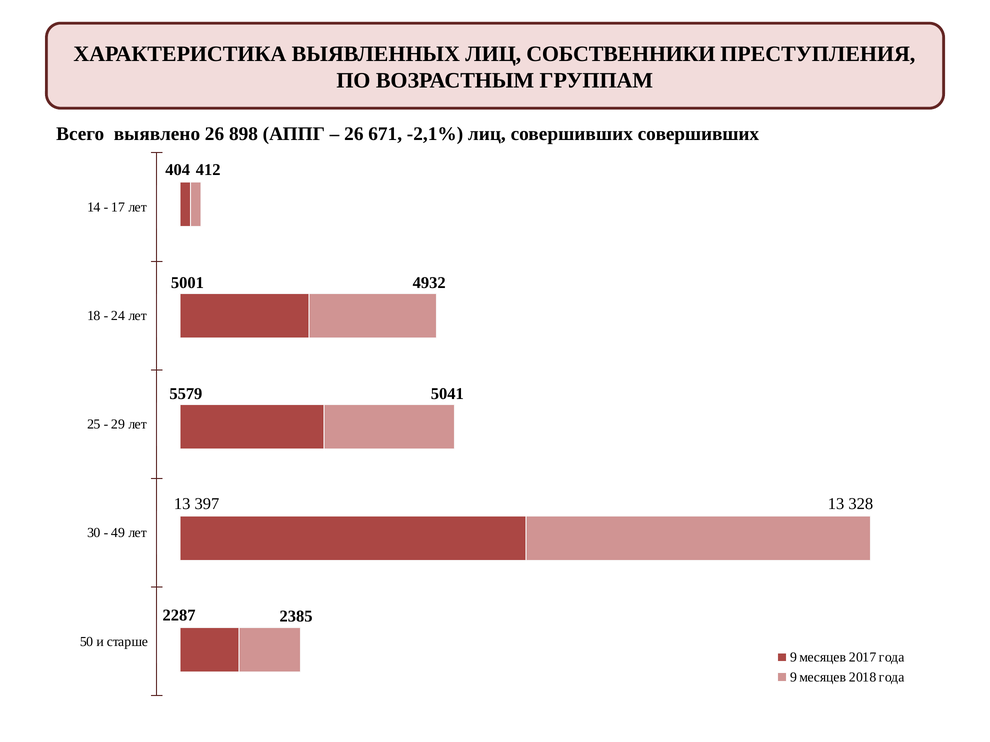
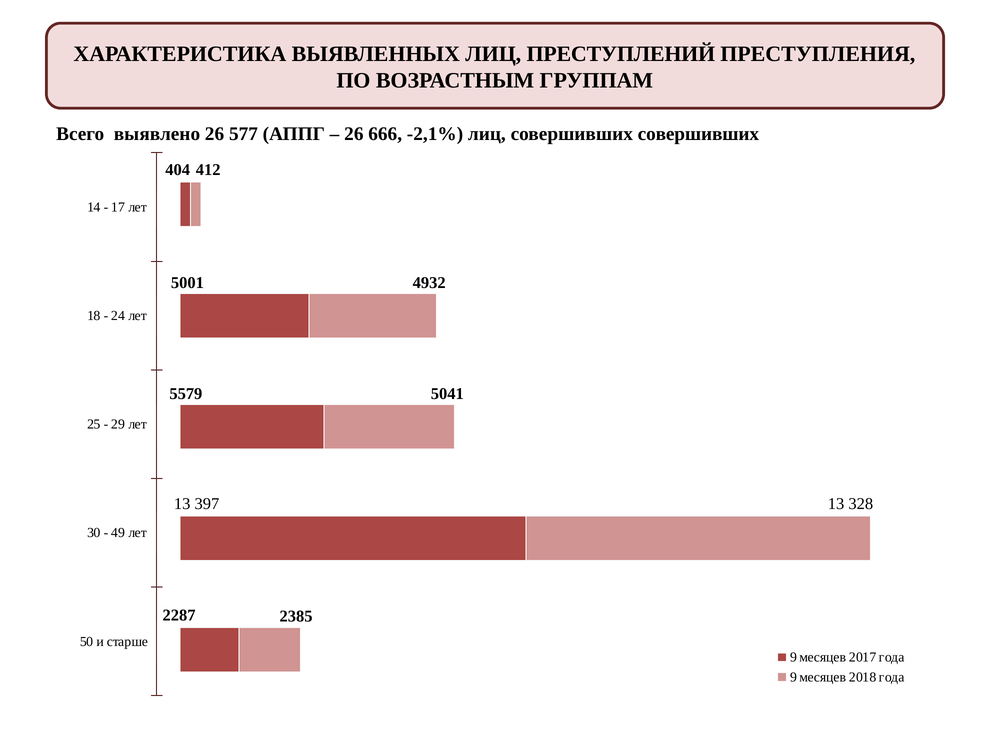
СОБСТВЕННИКИ: СОБСТВЕННИКИ -> ПРЕСТУПЛЕНИЙ (621, 54)
898: 898 -> 577 (244, 134)
671: 671 -> 666 (385, 134)
